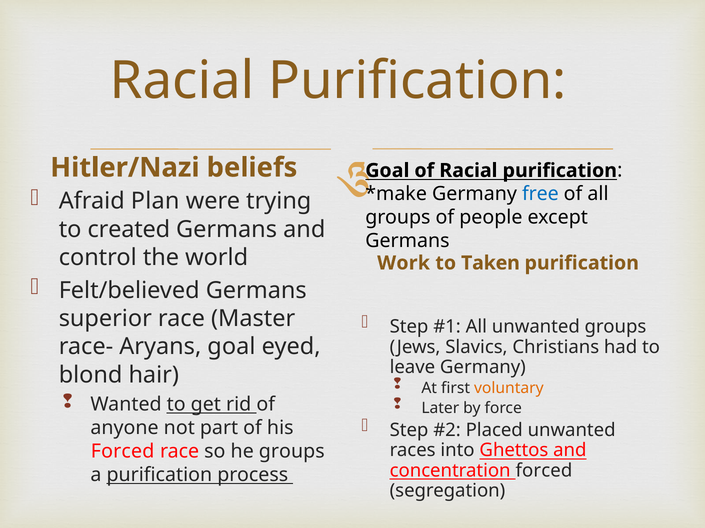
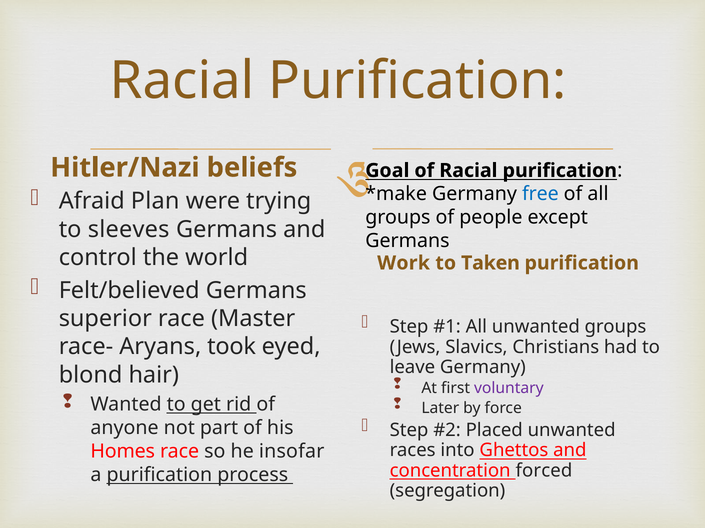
created: created -> sleeves (129, 230)
Aryans goal: goal -> took (232, 347)
voluntary colour: orange -> purple (509, 389)
Forced: Forced -> Homes (123, 452)
he groups: groups -> insofar (292, 452)
